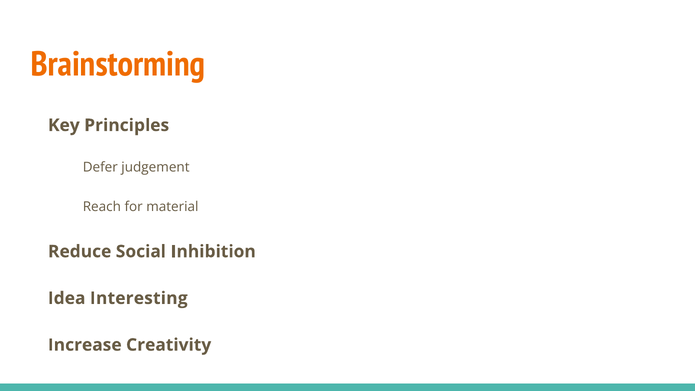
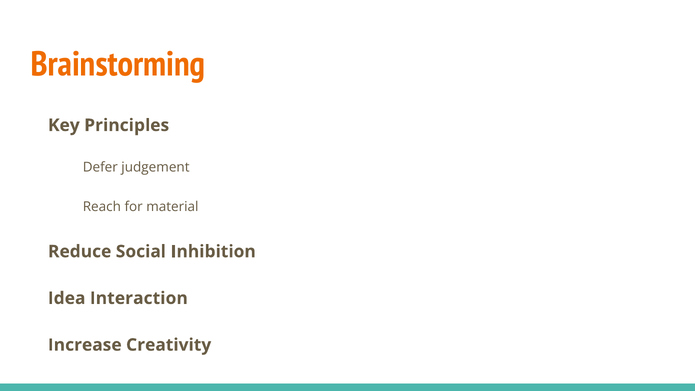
Interesting: Interesting -> Interaction (139, 298)
